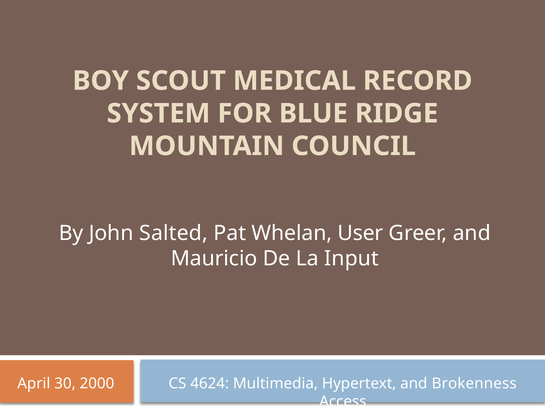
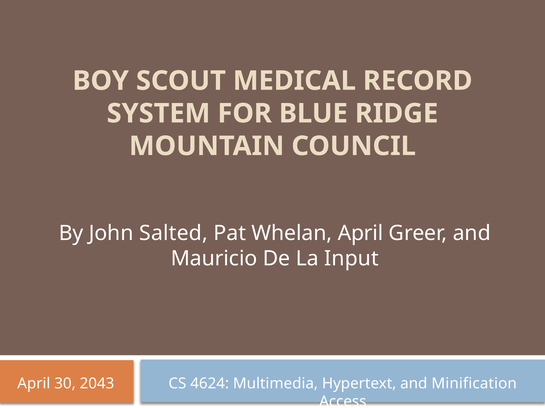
Whelan User: User -> April (361, 234)
2000: 2000 -> 2043 (97, 384)
Brokenness: Brokenness -> Minification (474, 384)
